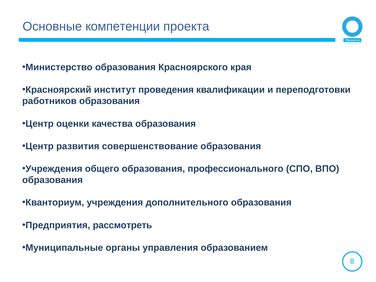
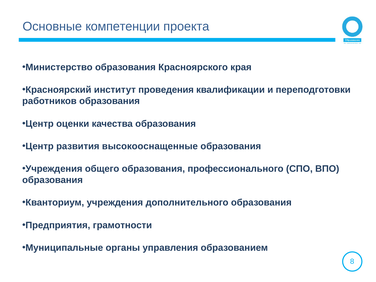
совершенствование: совершенствование -> высокооснащенные (150, 146)
рассмотреть: рассмотреть -> грамотности (122, 225)
